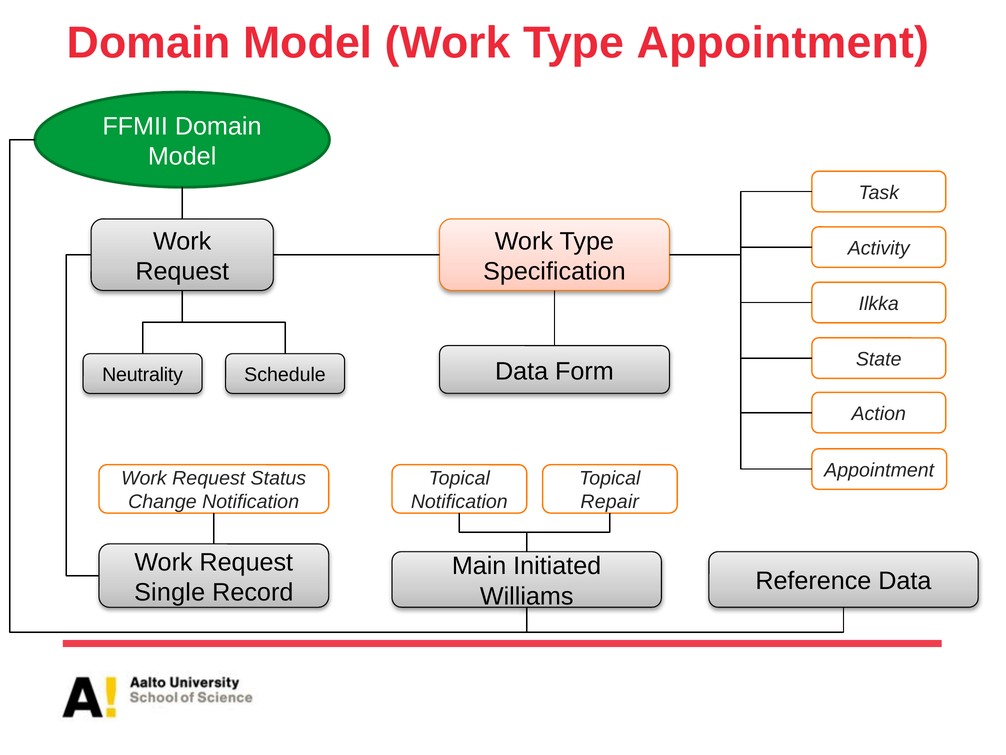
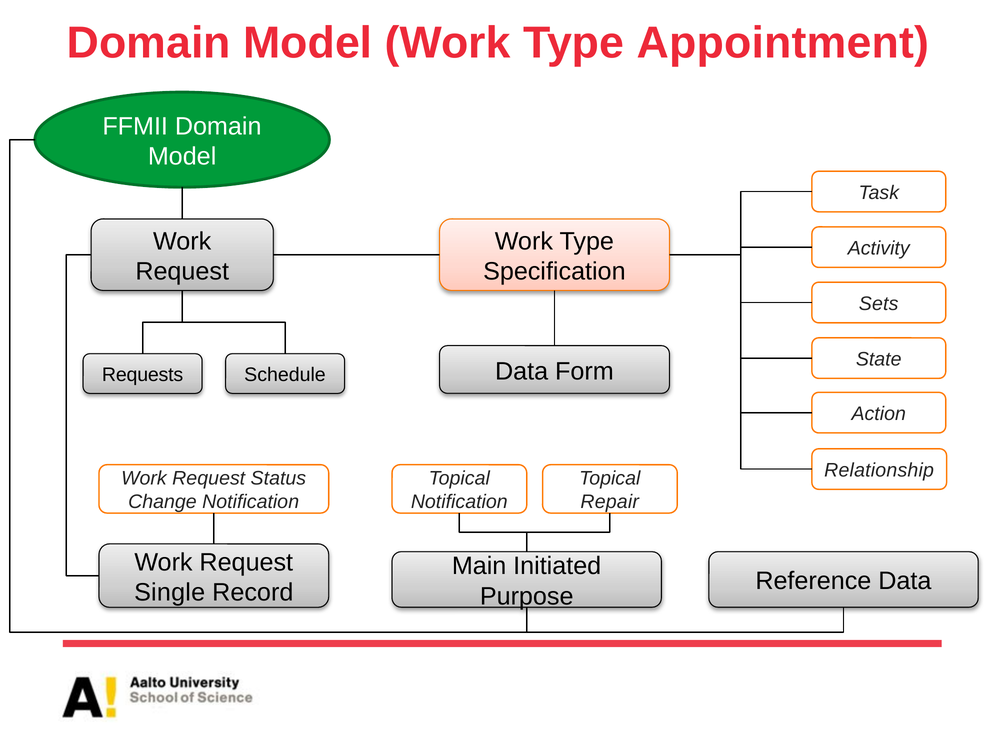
Ilkka: Ilkka -> Sets (879, 304)
Neutrality: Neutrality -> Requests (143, 375)
Appointment: Appointment -> Relationship (879, 470)
Williams: Williams -> Purpose (527, 596)
